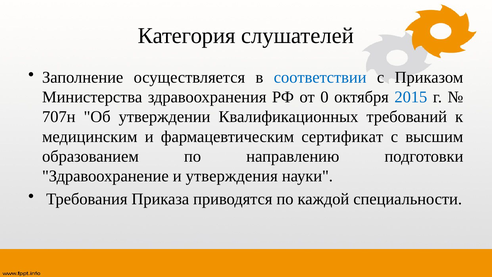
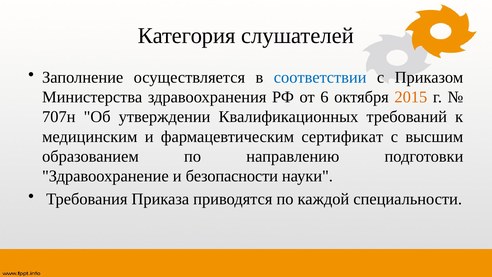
0: 0 -> 6 (324, 97)
2015 colour: blue -> orange (411, 97)
утверждения: утверждения -> безопасности (232, 176)
